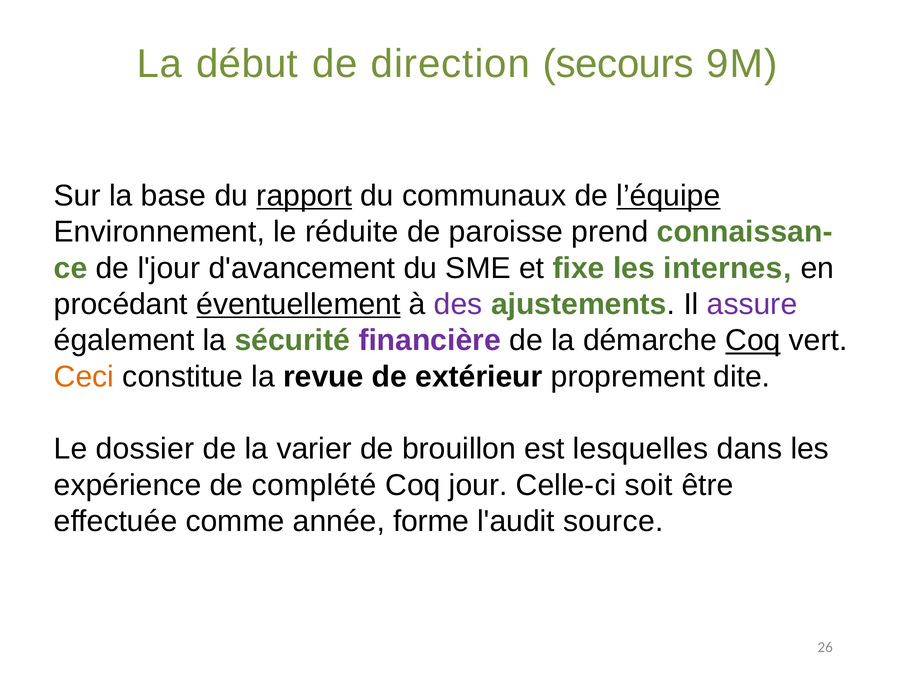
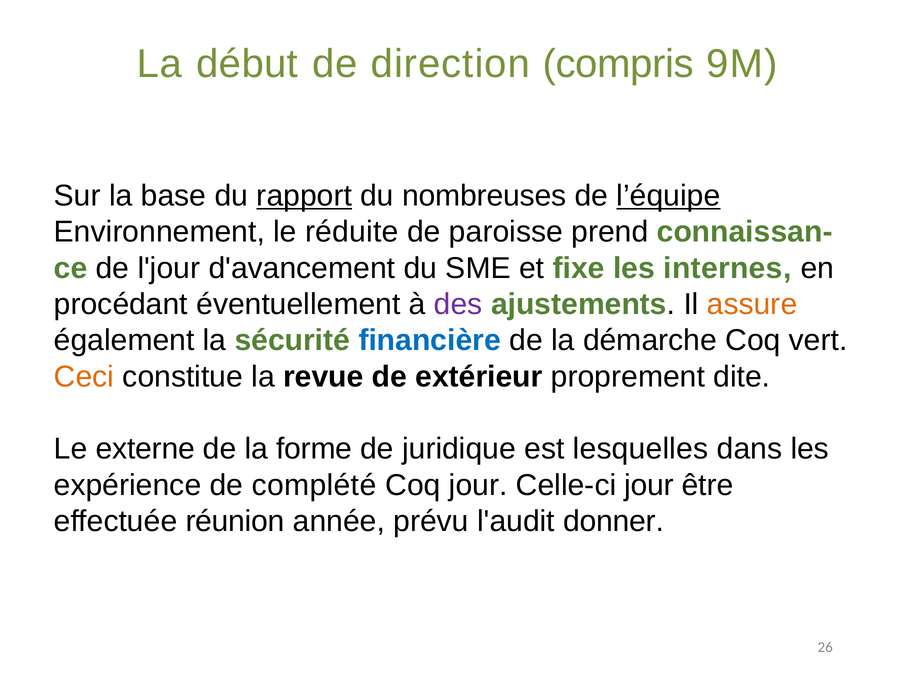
secours: secours -> compris (618, 64)
communaux: communaux -> nombreuses (484, 196)
éventuellement underline: present -> none (298, 304)
assure colour: purple -> orange (752, 304)
financière colour: purple -> blue (430, 340)
Coq underline: present -> none (753, 340)
dossier: dossier -> externe (145, 449)
varier: varier -> forme (314, 449)
brouillon: brouillon -> juridique (459, 449)
Celle-ci soit: soit -> jour (649, 485)
comme: comme -> réunion (235, 521)
forme: forme -> prévu (431, 521)
source: source -> donner (614, 521)
